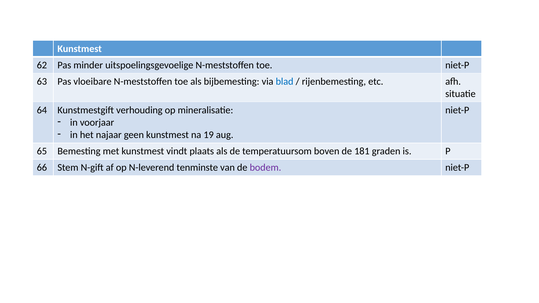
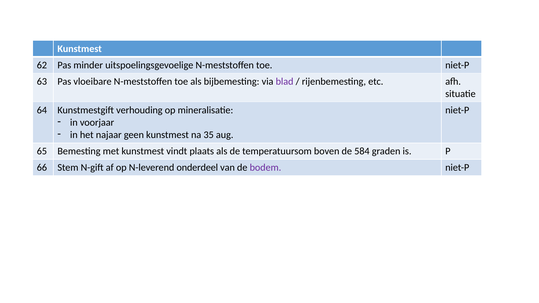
blad colour: blue -> purple (285, 82)
19: 19 -> 35 (209, 135)
181: 181 -> 584 (362, 151)
tenminste: tenminste -> onderdeel (197, 168)
